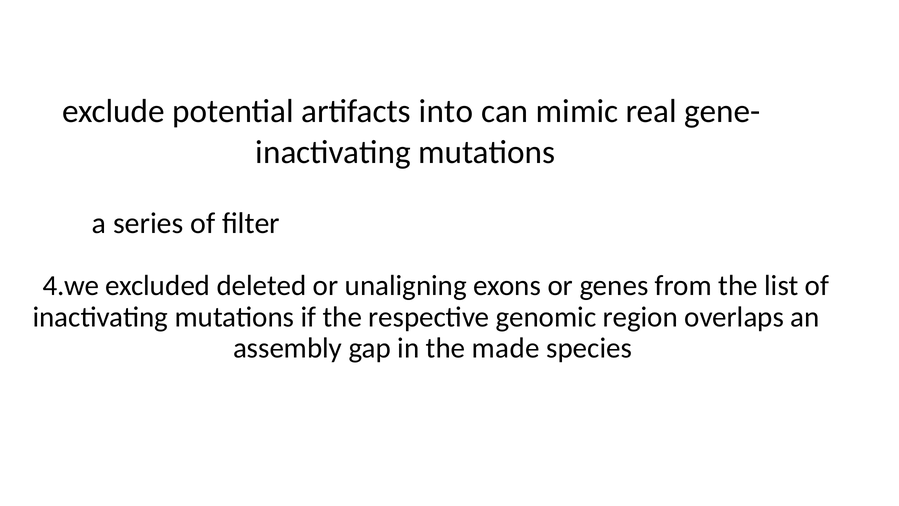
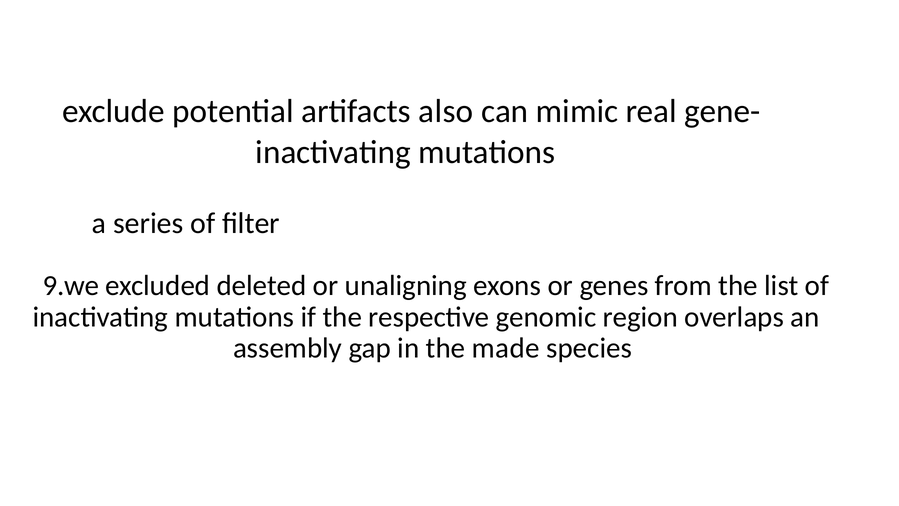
into: into -> also (446, 111)
4.we: 4.we -> 9.we (71, 285)
